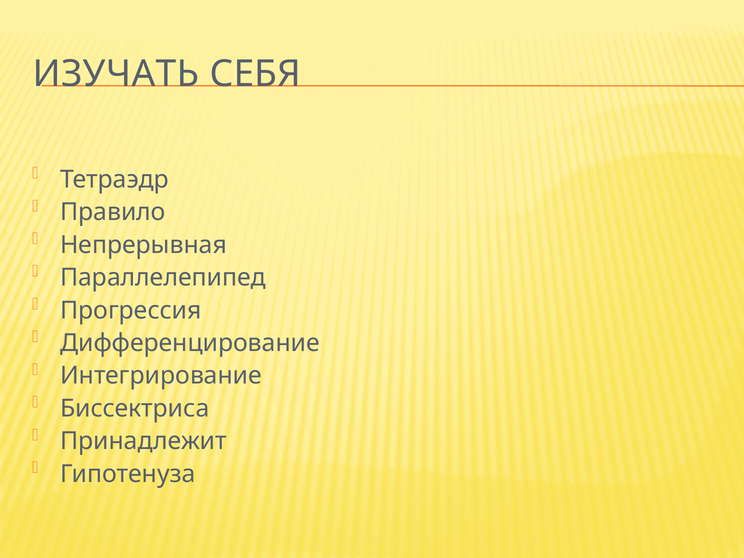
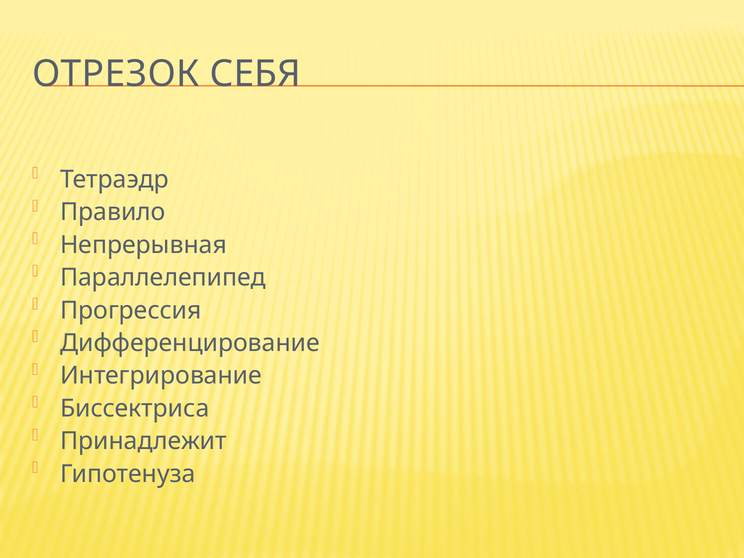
ИЗУЧАТЬ: ИЗУЧАТЬ -> ОТРЕЗОК (116, 74)
